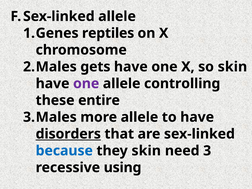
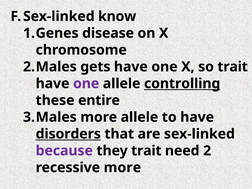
allele: allele -> know (117, 16)
reptiles: reptiles -> disease (108, 33)
so skin: skin -> trait (233, 67)
controlling underline: none -> present (182, 84)
because colour: blue -> purple (64, 151)
they skin: skin -> trait (146, 151)
3: 3 -> 2 (207, 151)
recessive using: using -> more (122, 168)
